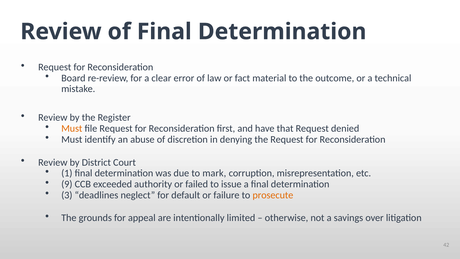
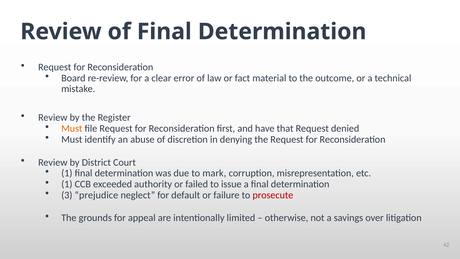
9: 9 -> 1 (67, 184)
deadlines: deadlines -> prejudice (96, 195)
prosecute colour: orange -> red (273, 195)
